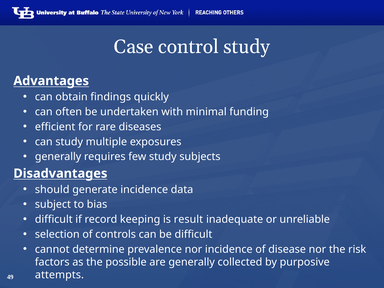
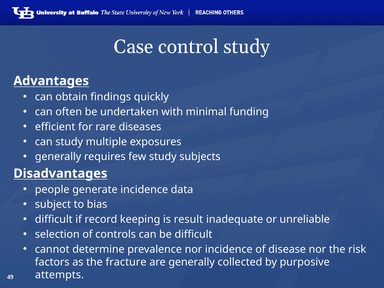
should: should -> people (52, 190)
possible: possible -> fracture (126, 262)
